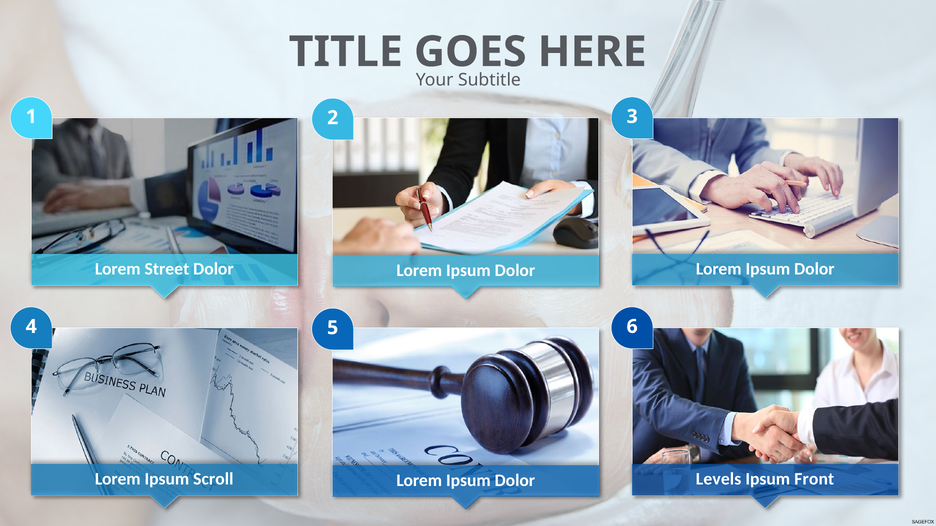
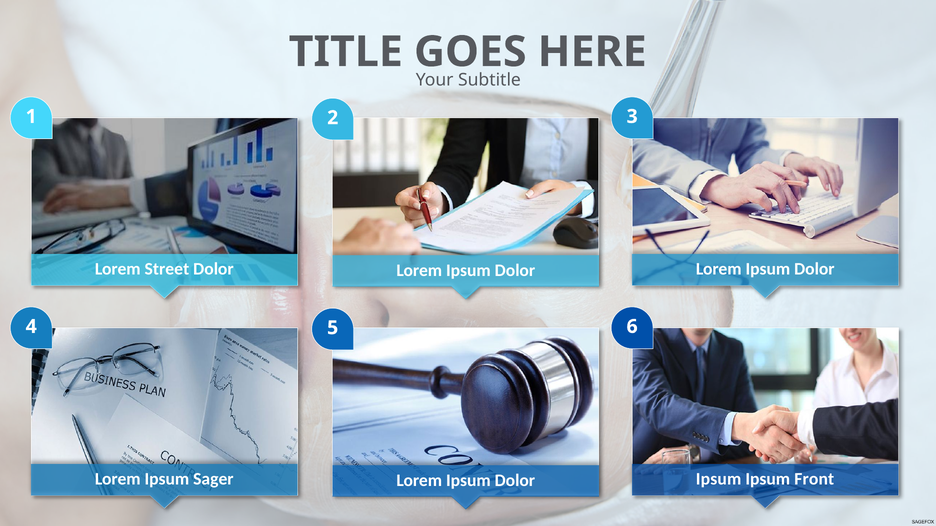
Scroll: Scroll -> Sager (213, 480)
Levels: Levels -> Ipsum (719, 480)
